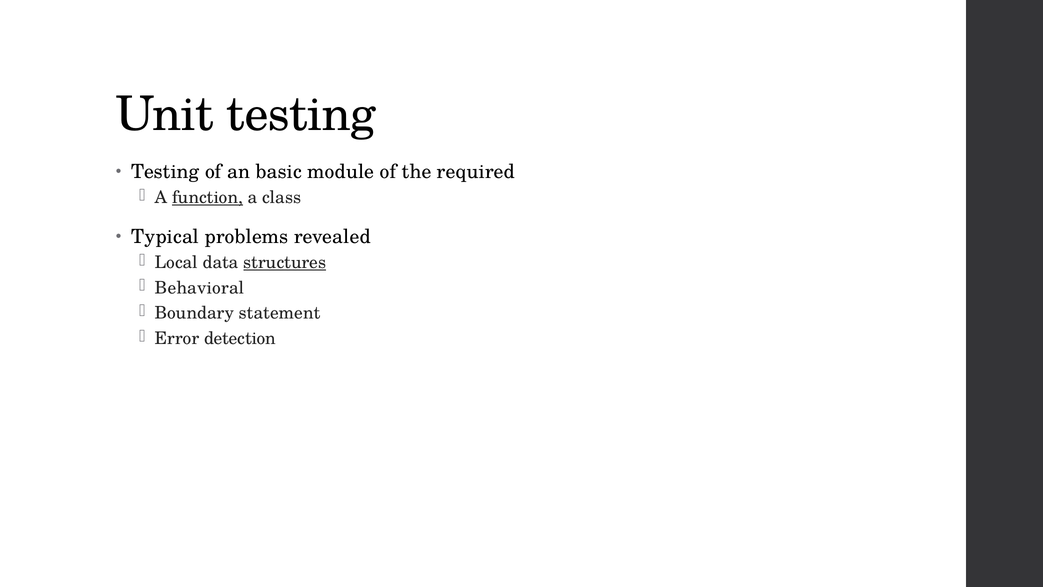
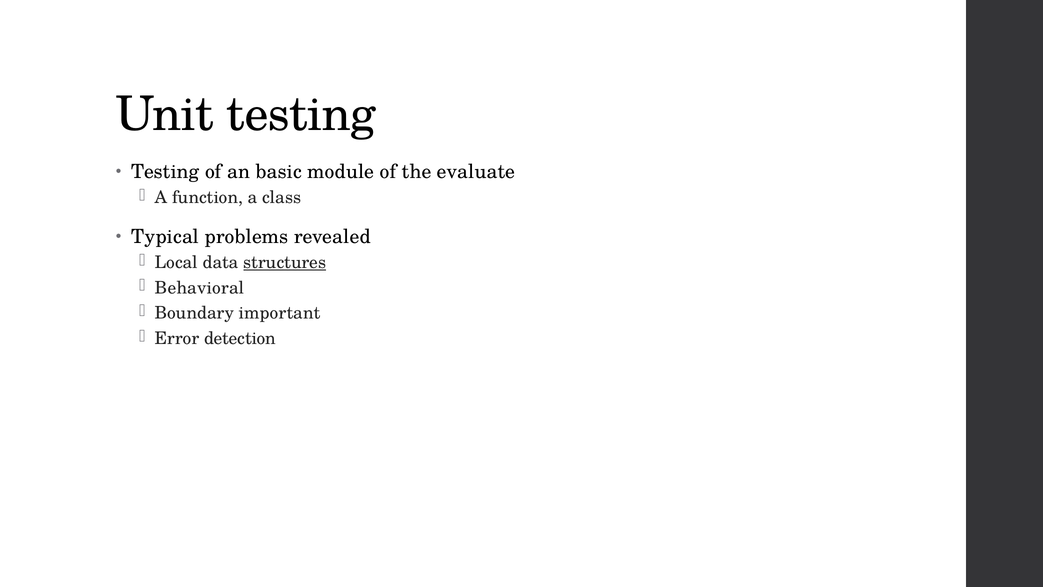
required: required -> evaluate (476, 172)
function underline: present -> none (208, 197)
statement: statement -> important (280, 313)
